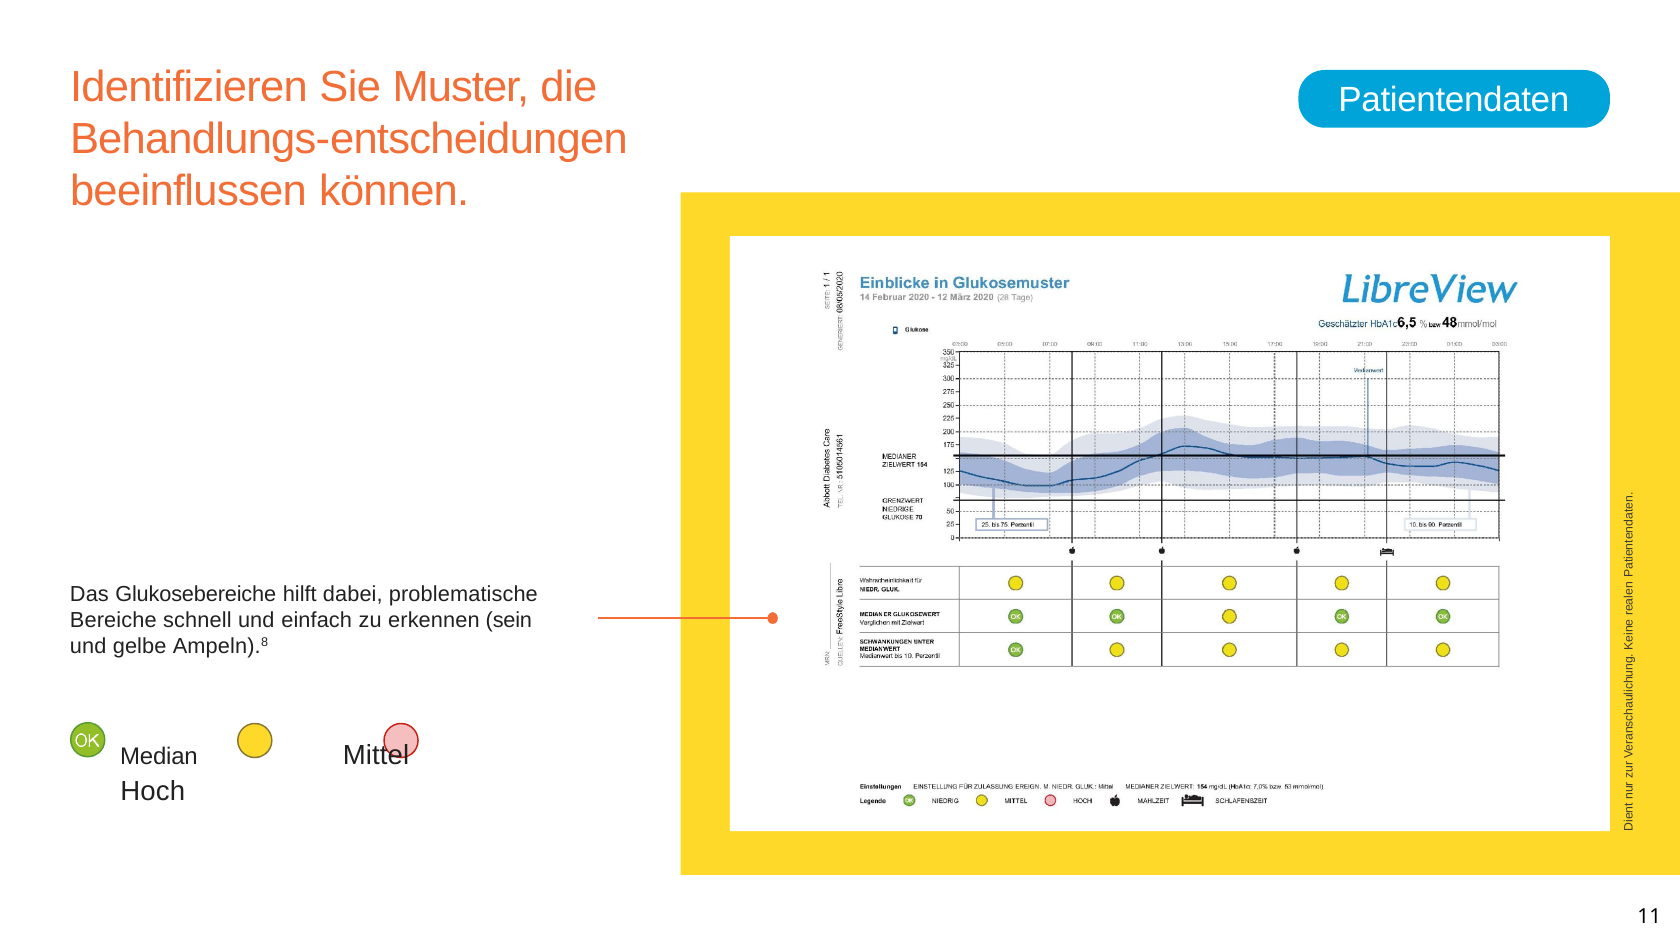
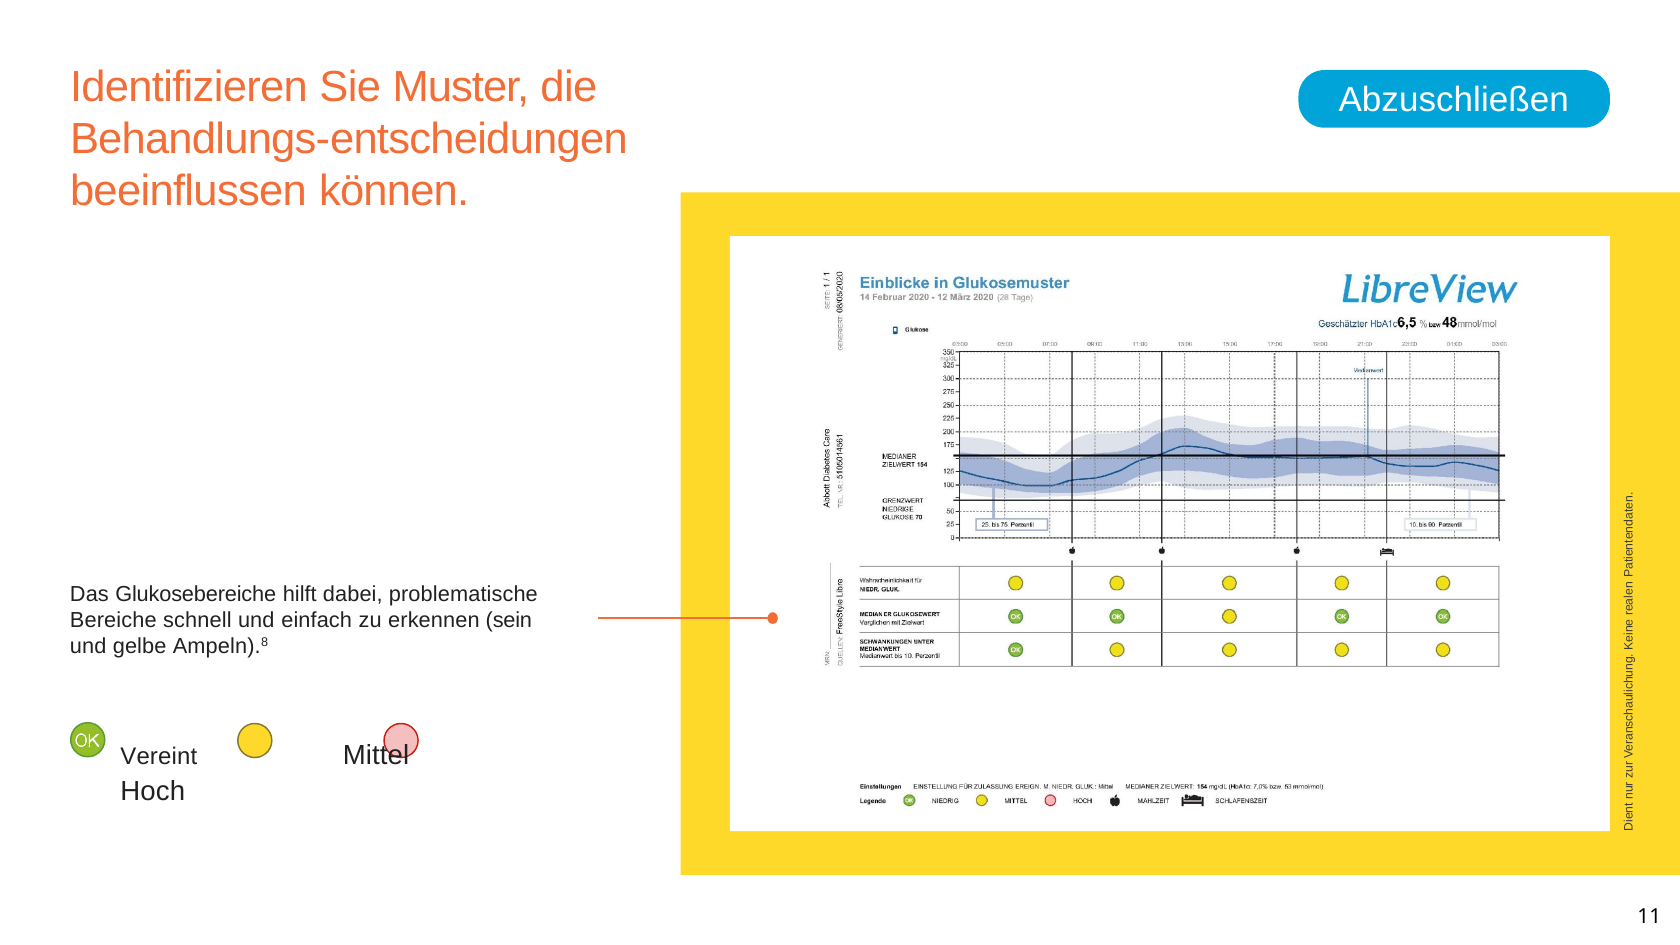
Patientendaten: Patientendaten -> Abzuschließen (1454, 100)
Median: Median -> Vereint (159, 756)
